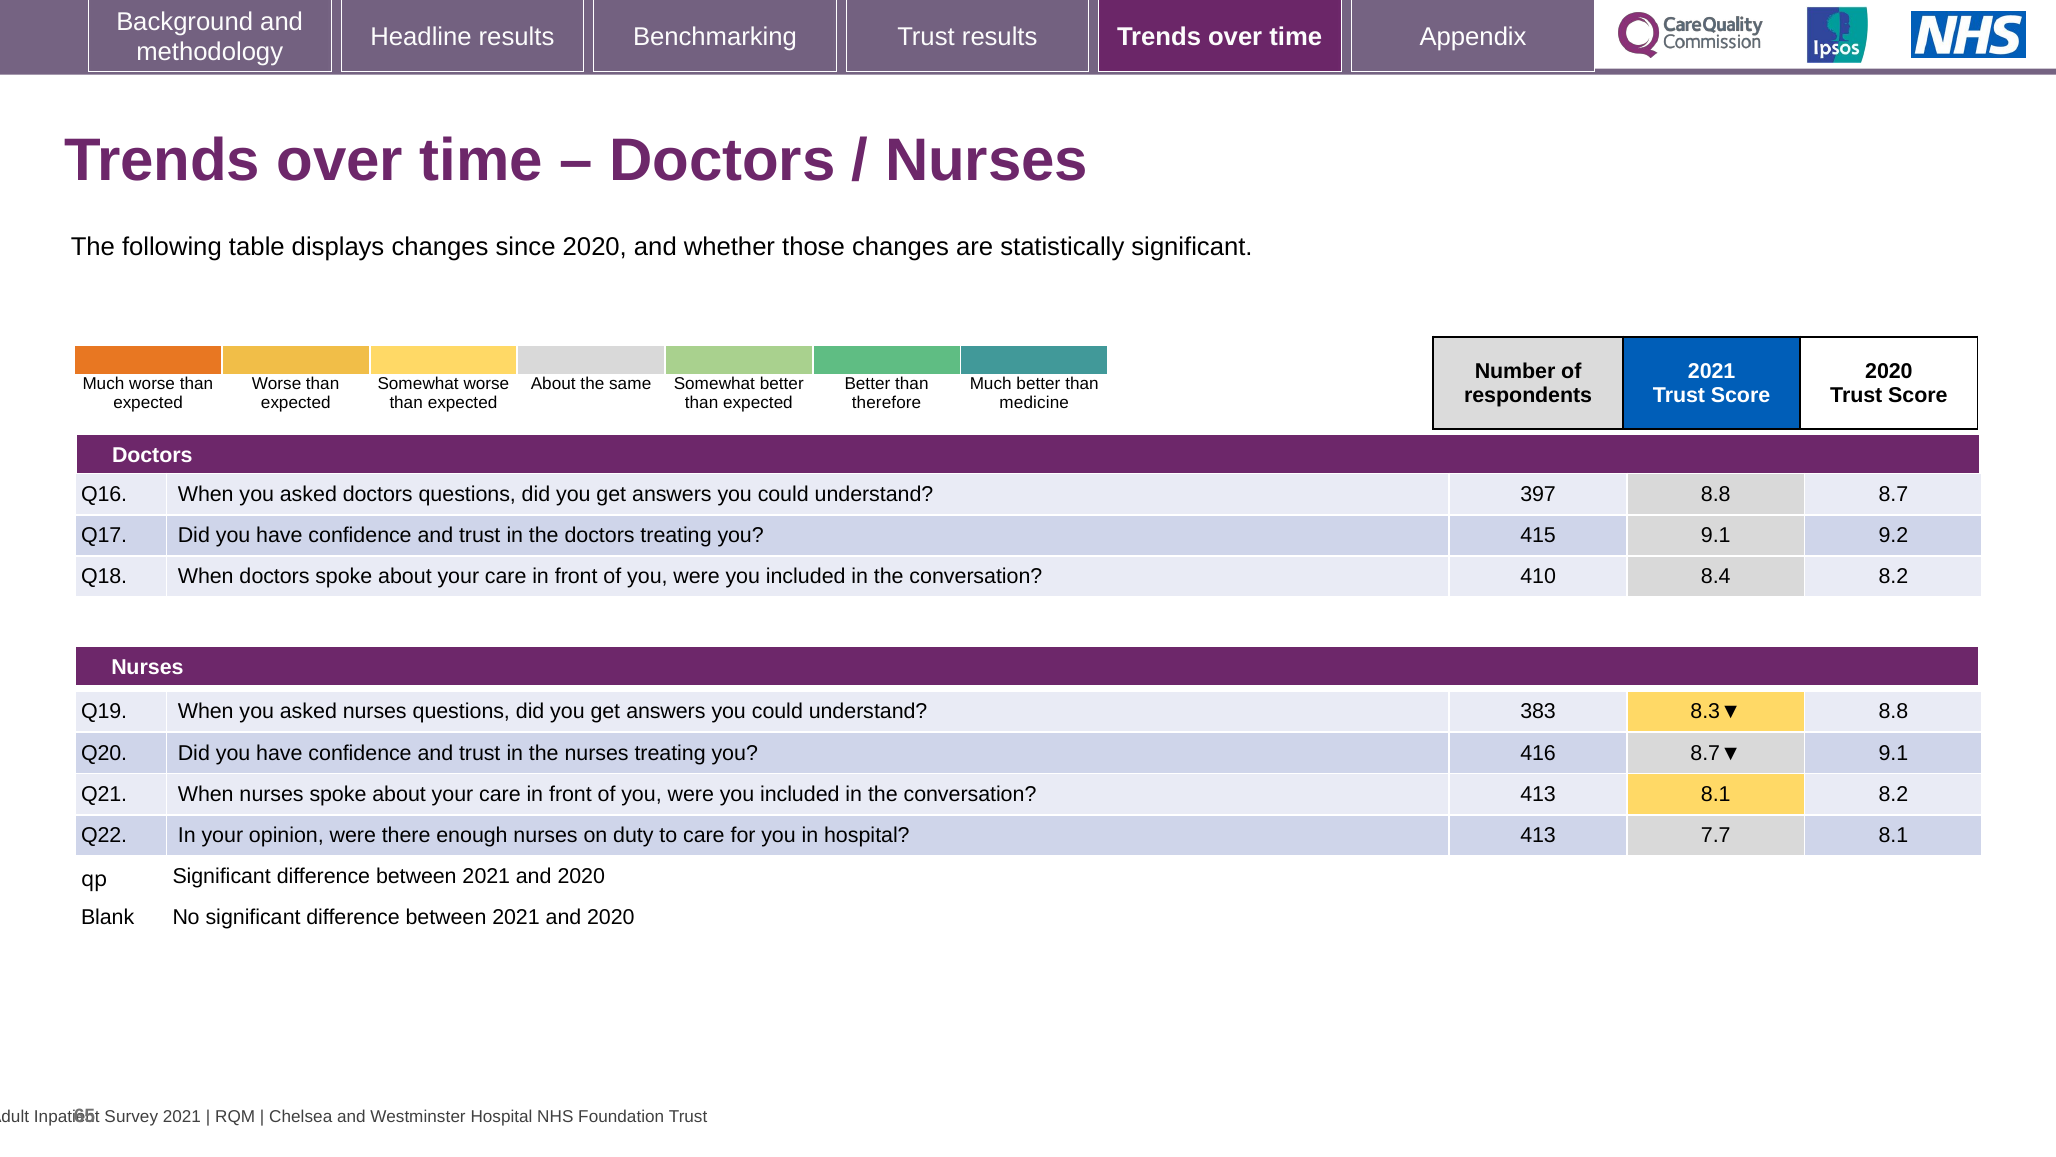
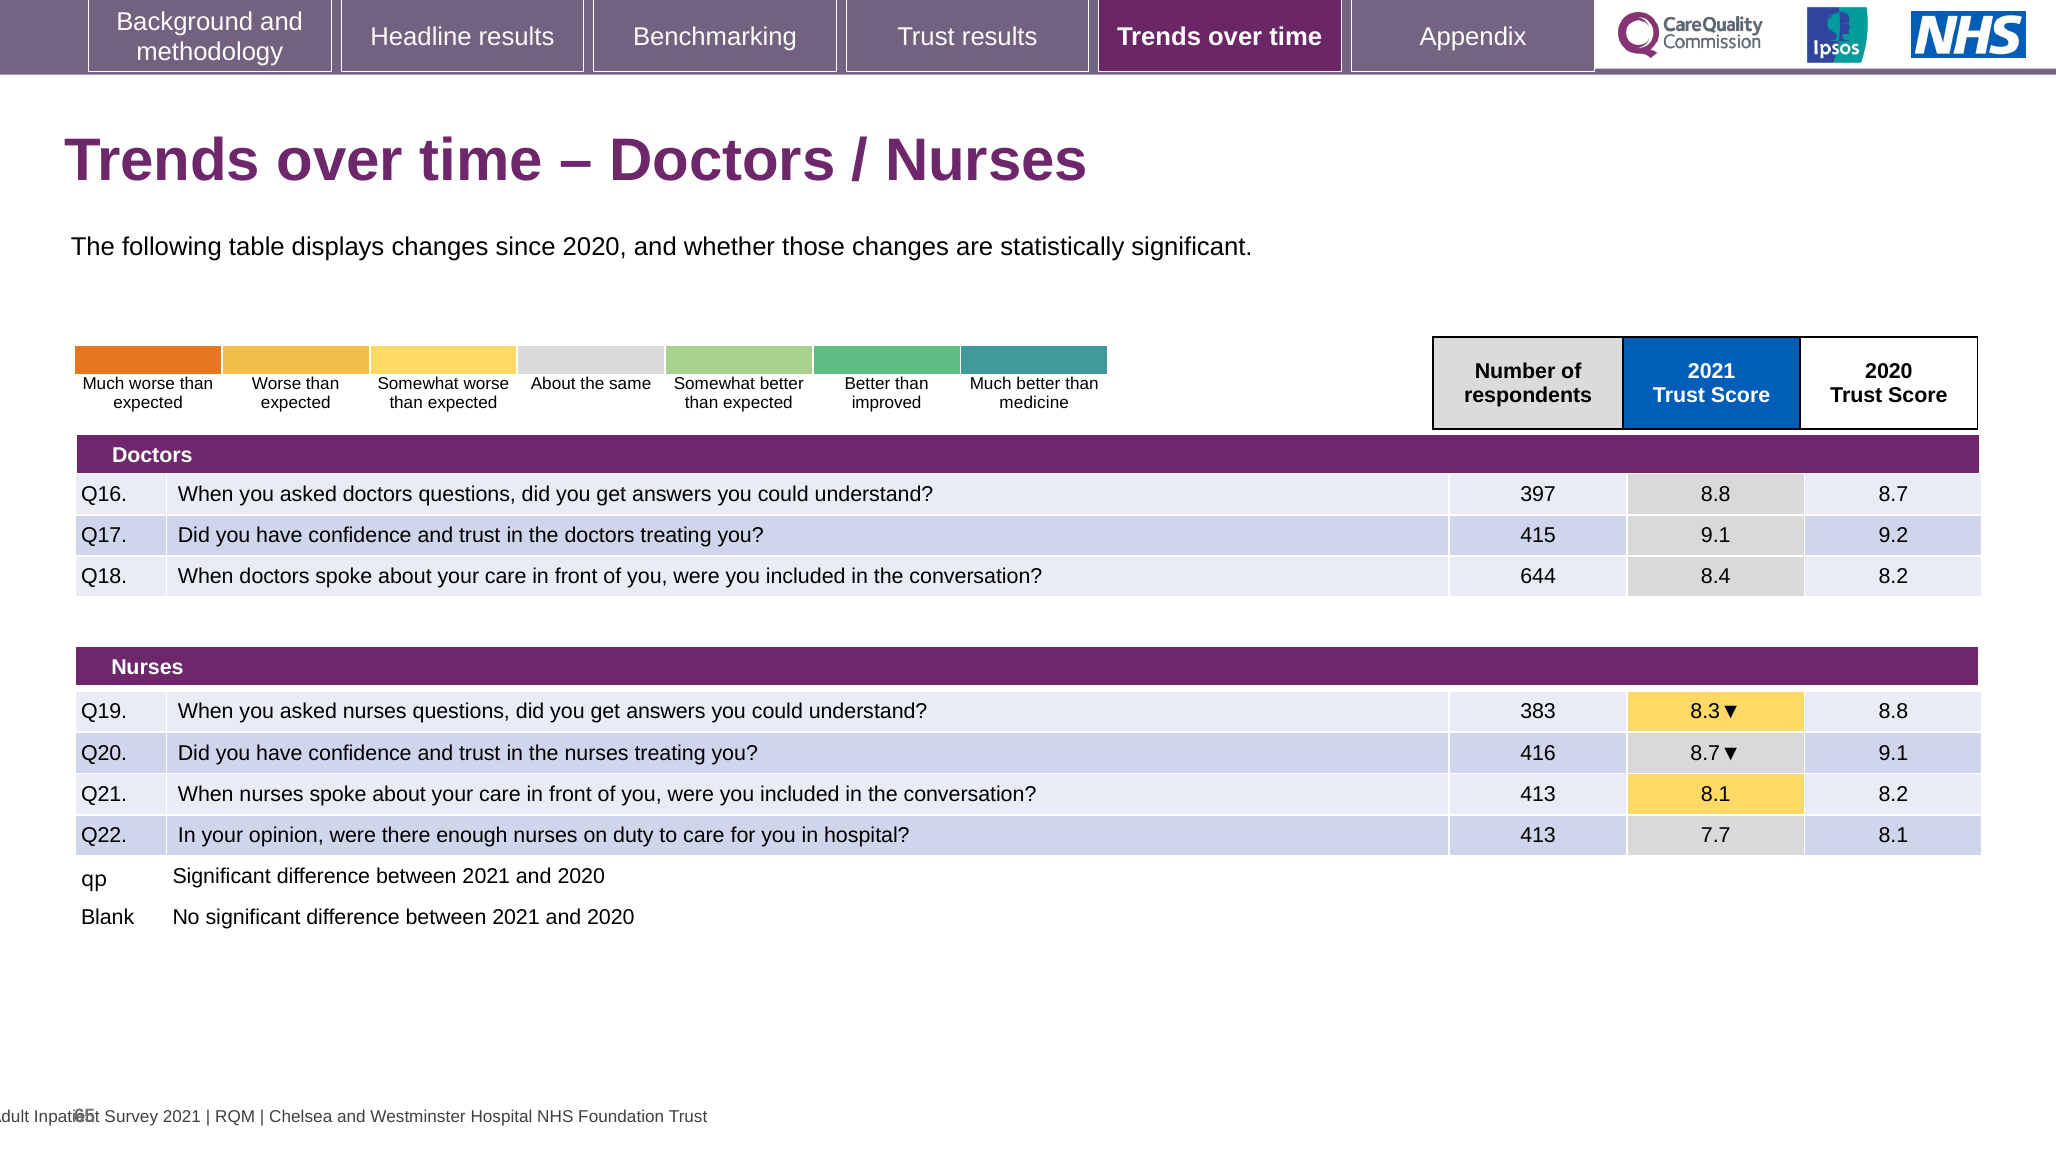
therefore: therefore -> improved (887, 403)
410: 410 -> 644 (1538, 577)
